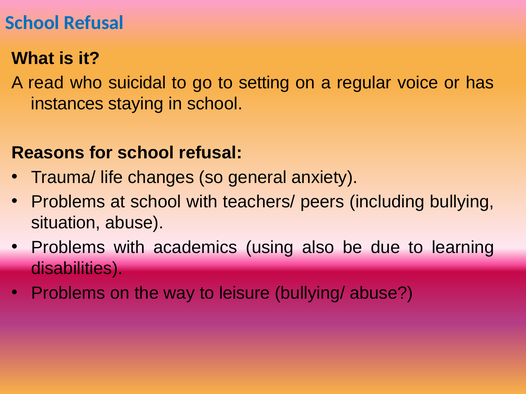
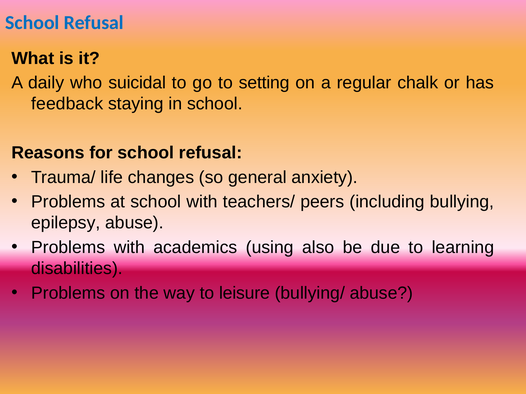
read: read -> daily (46, 83)
voice: voice -> chalk (418, 83)
instances: instances -> feedback (67, 104)
situation: situation -> epilepsy (66, 223)
